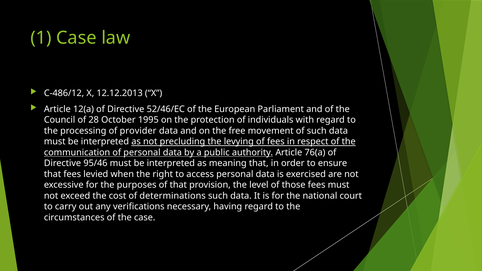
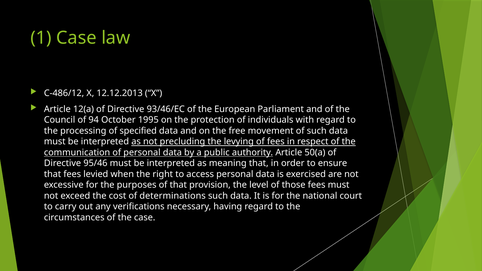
52/46/EC: 52/46/EC -> 93/46/EC (166, 109)
28: 28 -> 94 (94, 120)
provider: provider -> specified (138, 131)
76(a: 76(a -> 50(a (315, 153)
